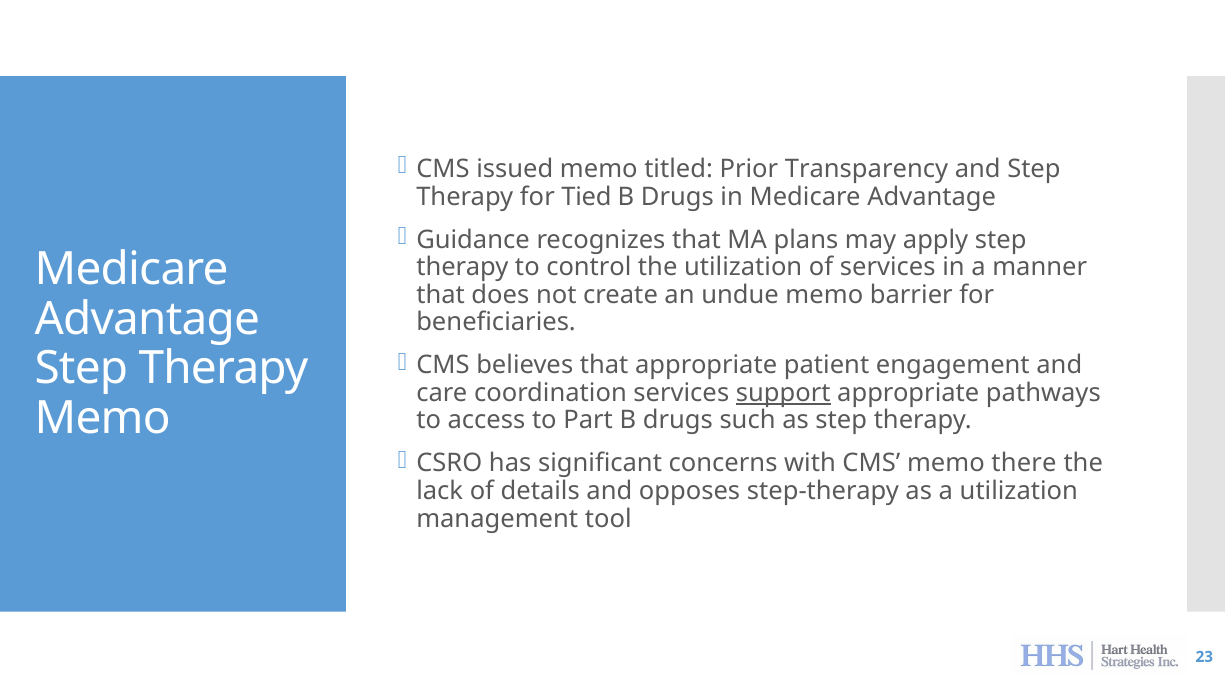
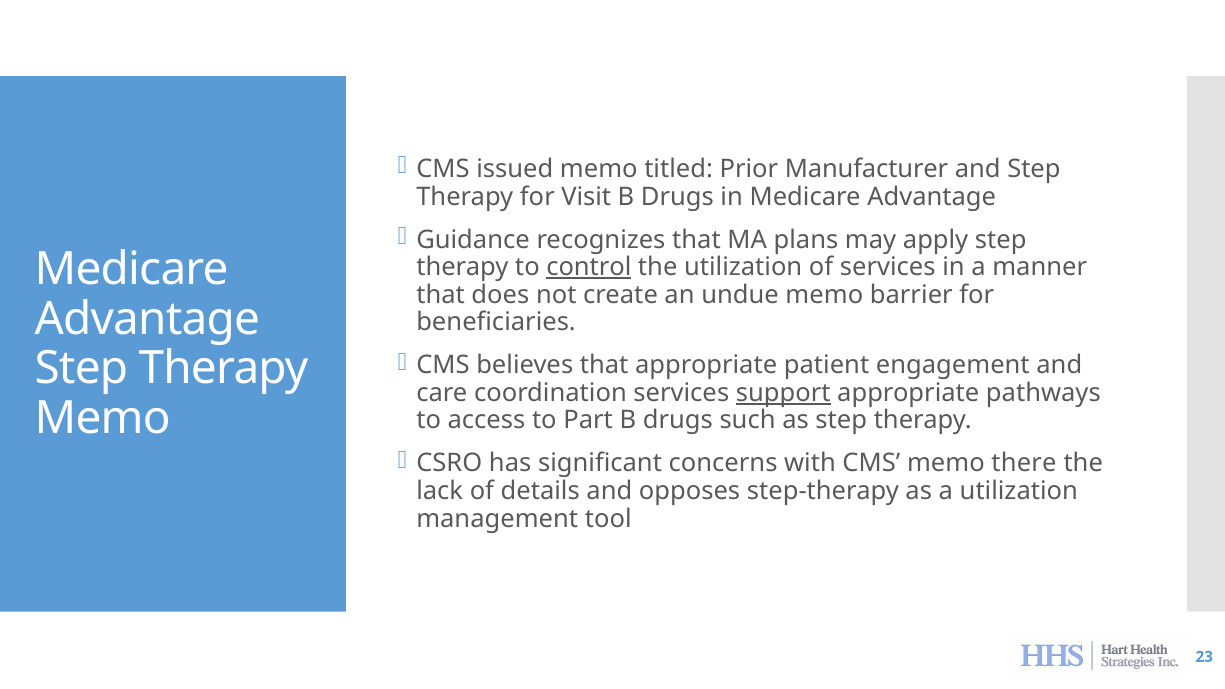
Transparency: Transparency -> Manufacturer (867, 169)
Tied: Tied -> Visit (586, 197)
control underline: none -> present (589, 267)
